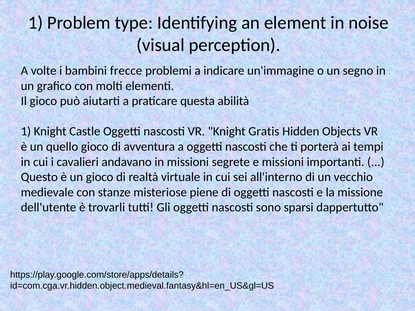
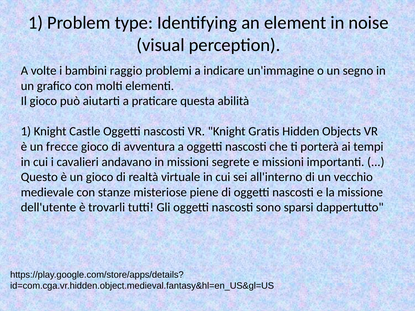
frecce: frecce -> raggio (126, 71)
quello: quello -> frecce (62, 147)
